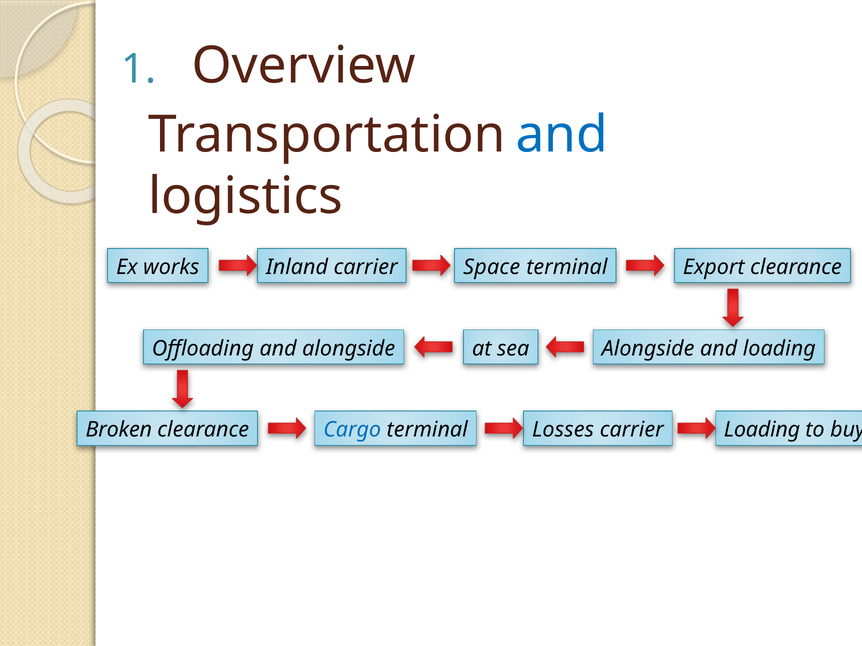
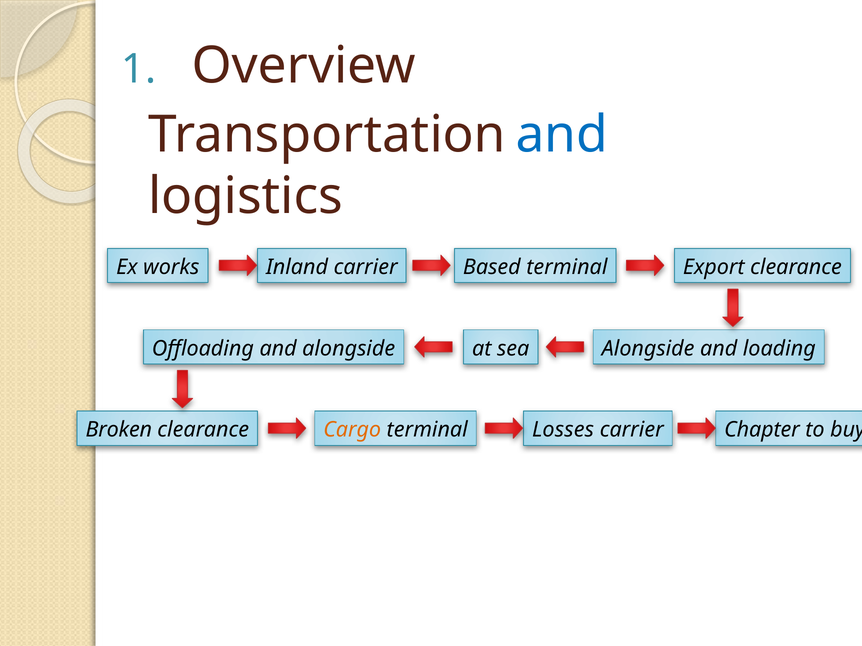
Space: Space -> Based (492, 267)
Cargo colour: blue -> orange (352, 430)
carrier Loading: Loading -> Chapter (762, 430)
